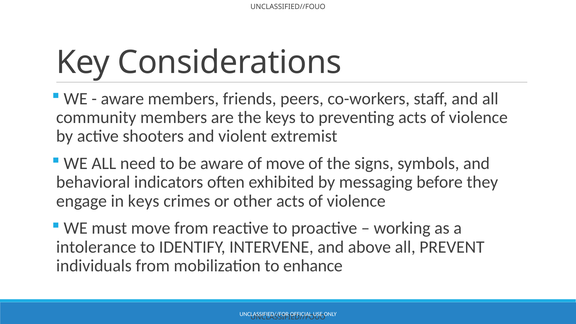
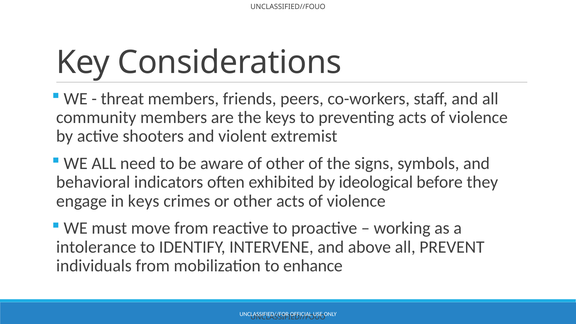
aware: aware -> threat (122, 99)
of move: move -> other (285, 163)
messaging: messaging -> ideological (376, 182)
